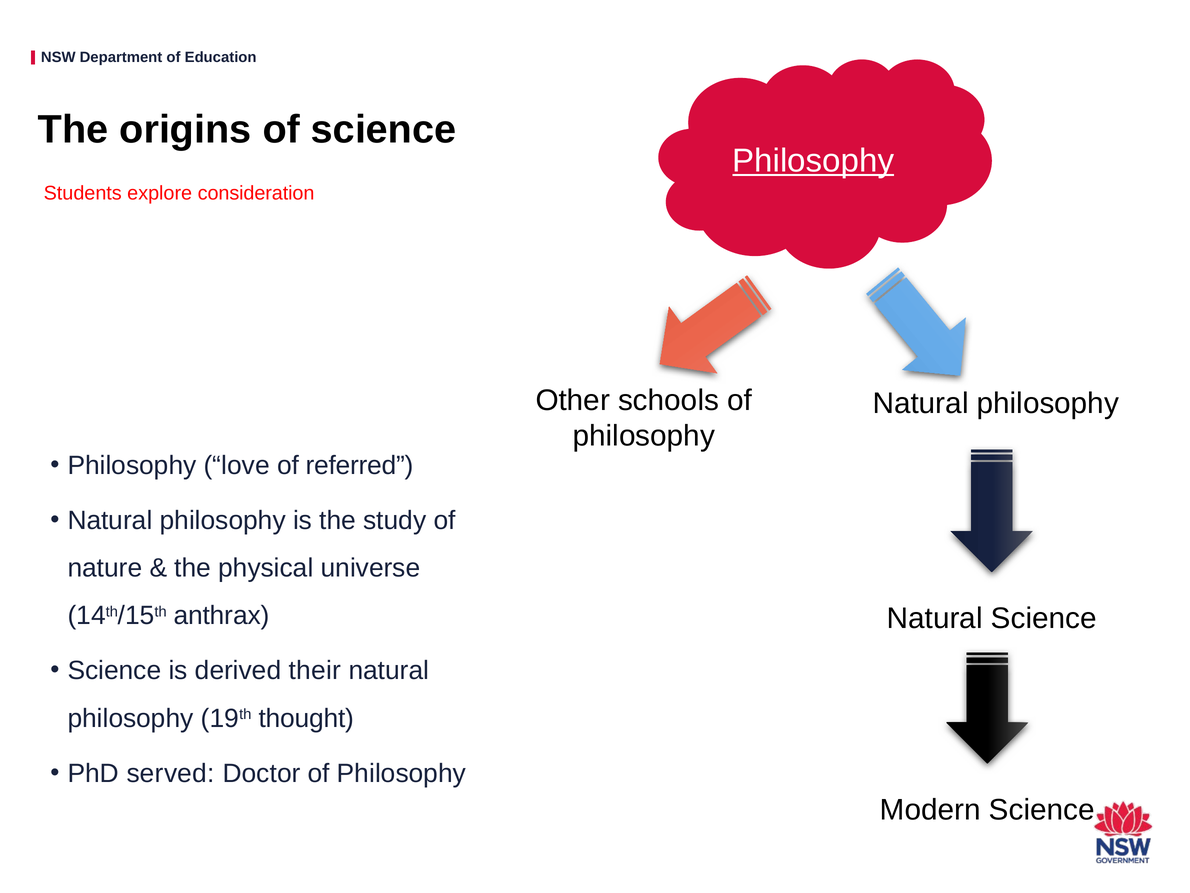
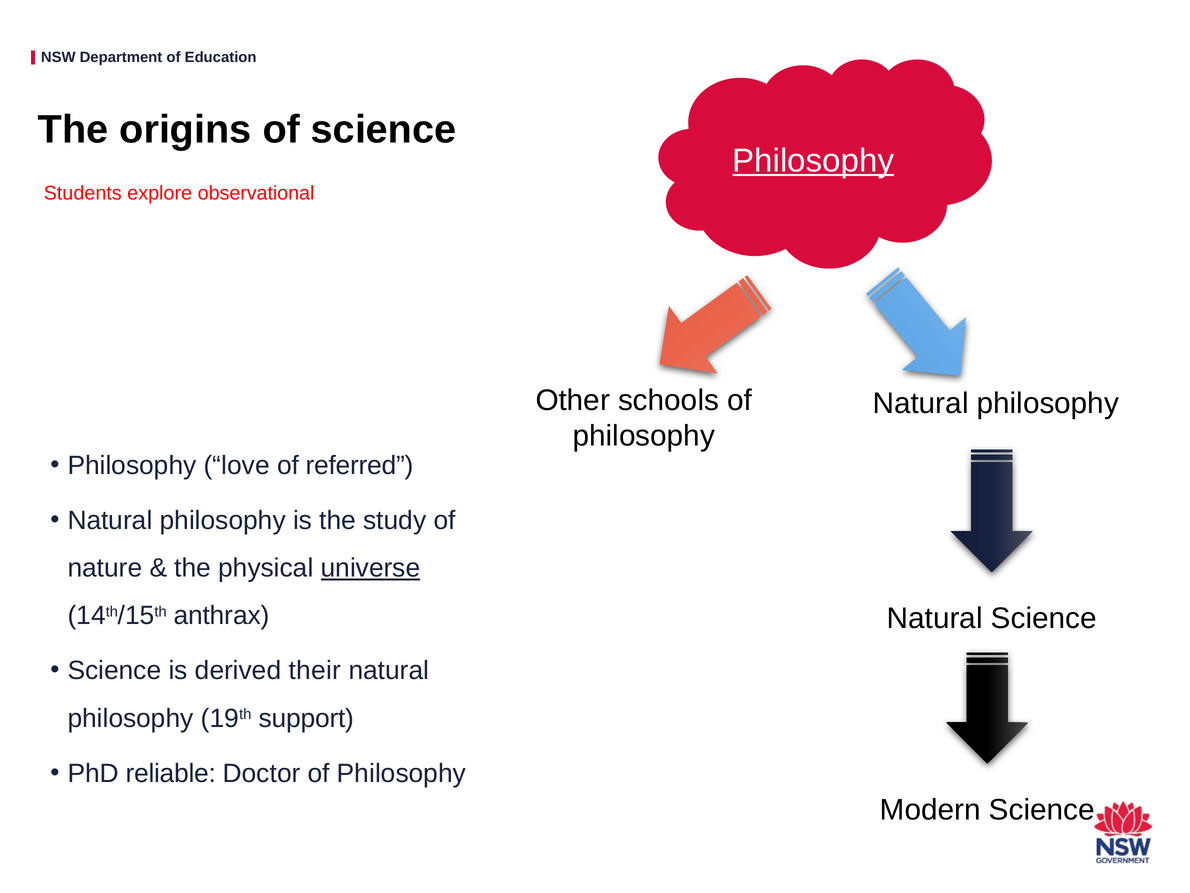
consideration: consideration -> observational (256, 193)
universe underline: none -> present (371, 568)
thought: thought -> support (306, 718)
served: served -> reliable (171, 773)
